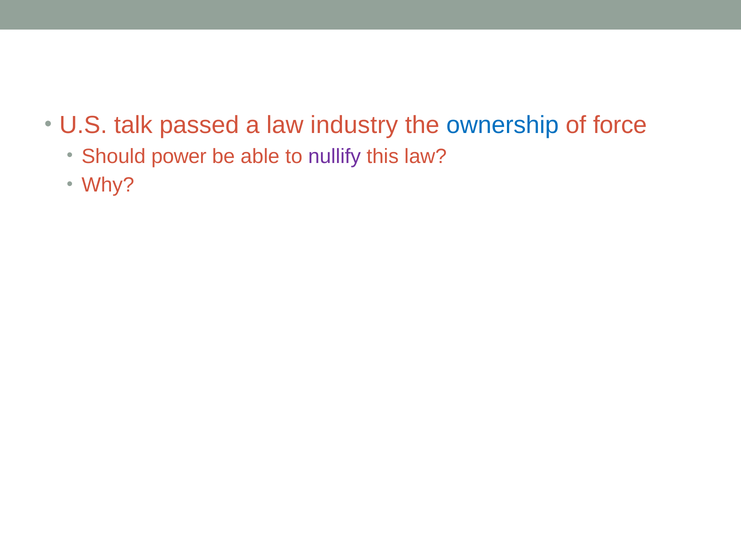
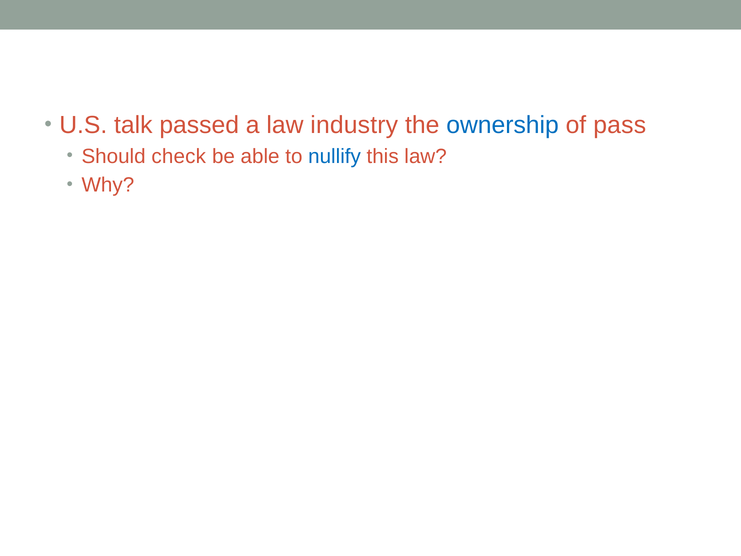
force: force -> pass (620, 125)
power: power -> check (179, 156)
nullify colour: purple -> blue (335, 156)
